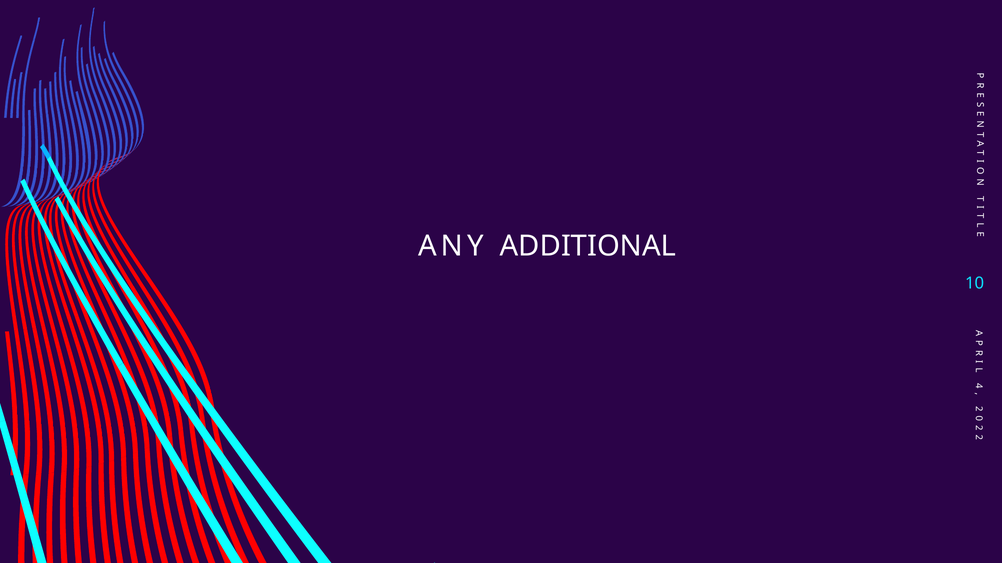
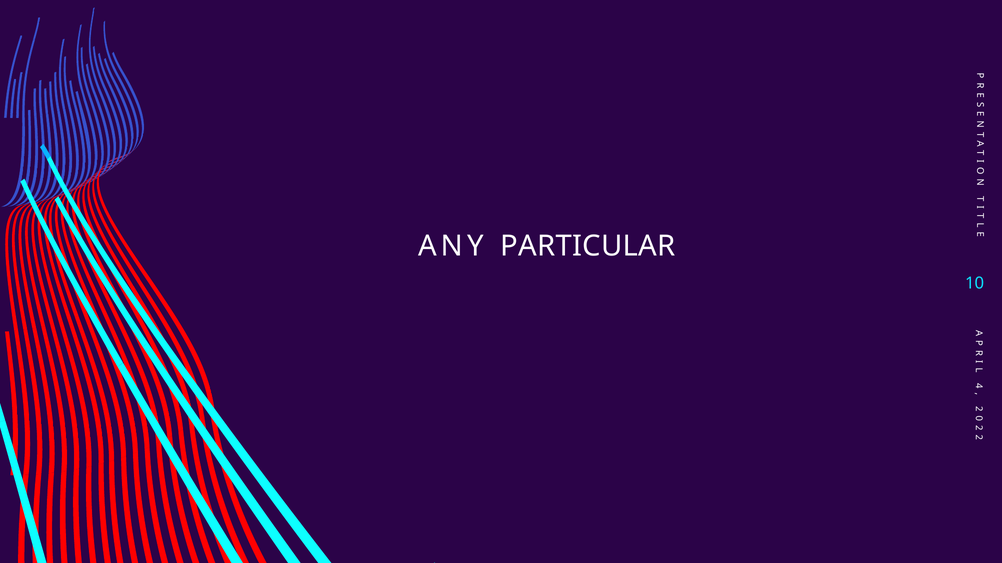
ADDITIONAL: ADDITIONAL -> PARTICULAR (588, 246)
